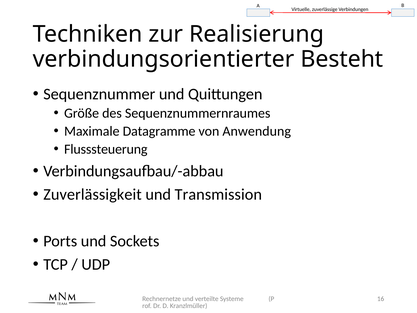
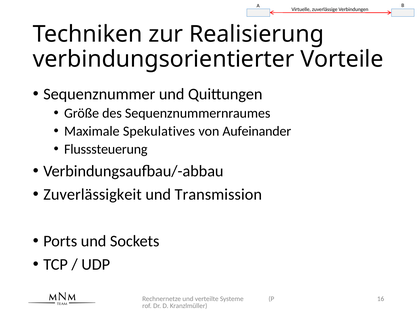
Besteht: Besteht -> Vorteile (342, 59)
Datagramme: Datagramme -> Spekulatives (159, 131)
Anwendung: Anwendung -> Aufeinander (257, 131)
